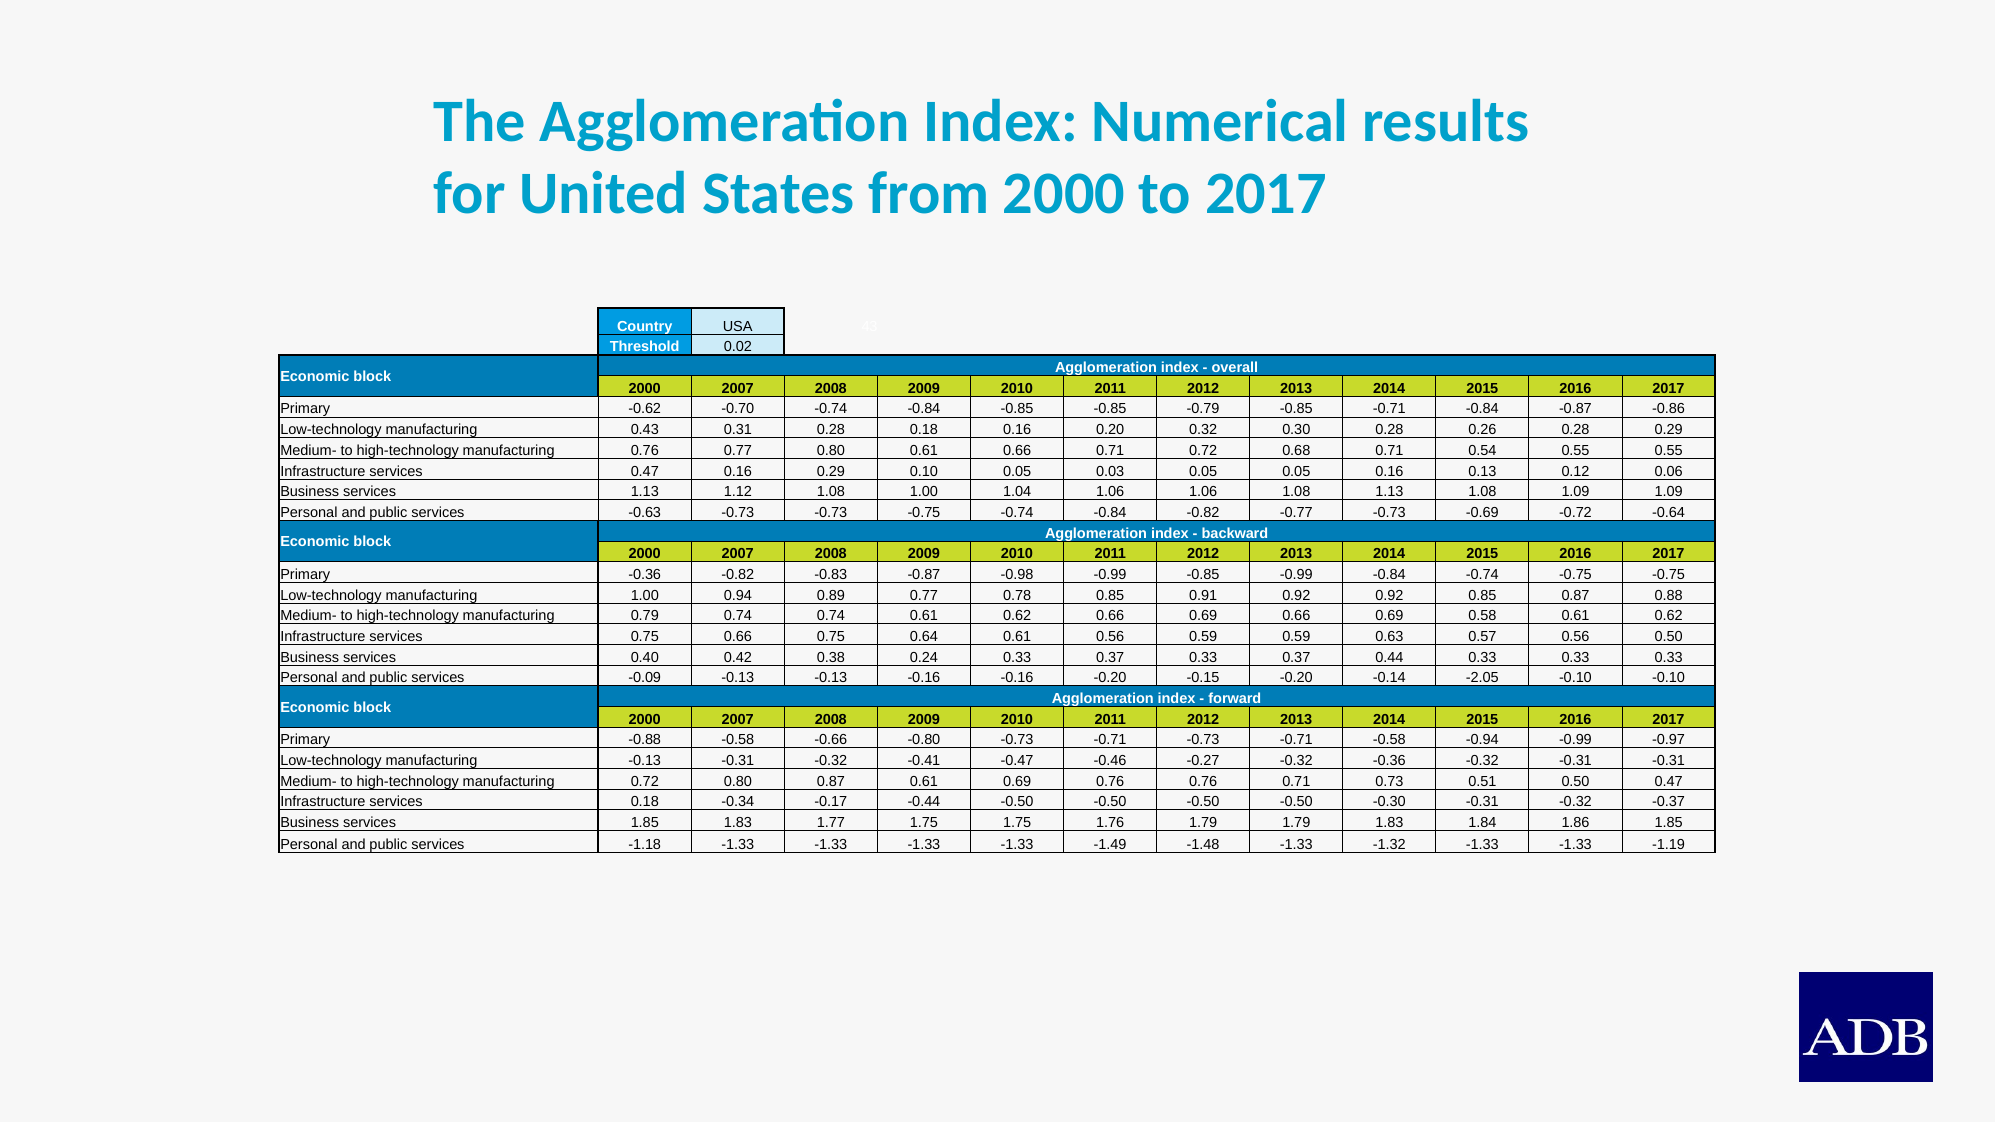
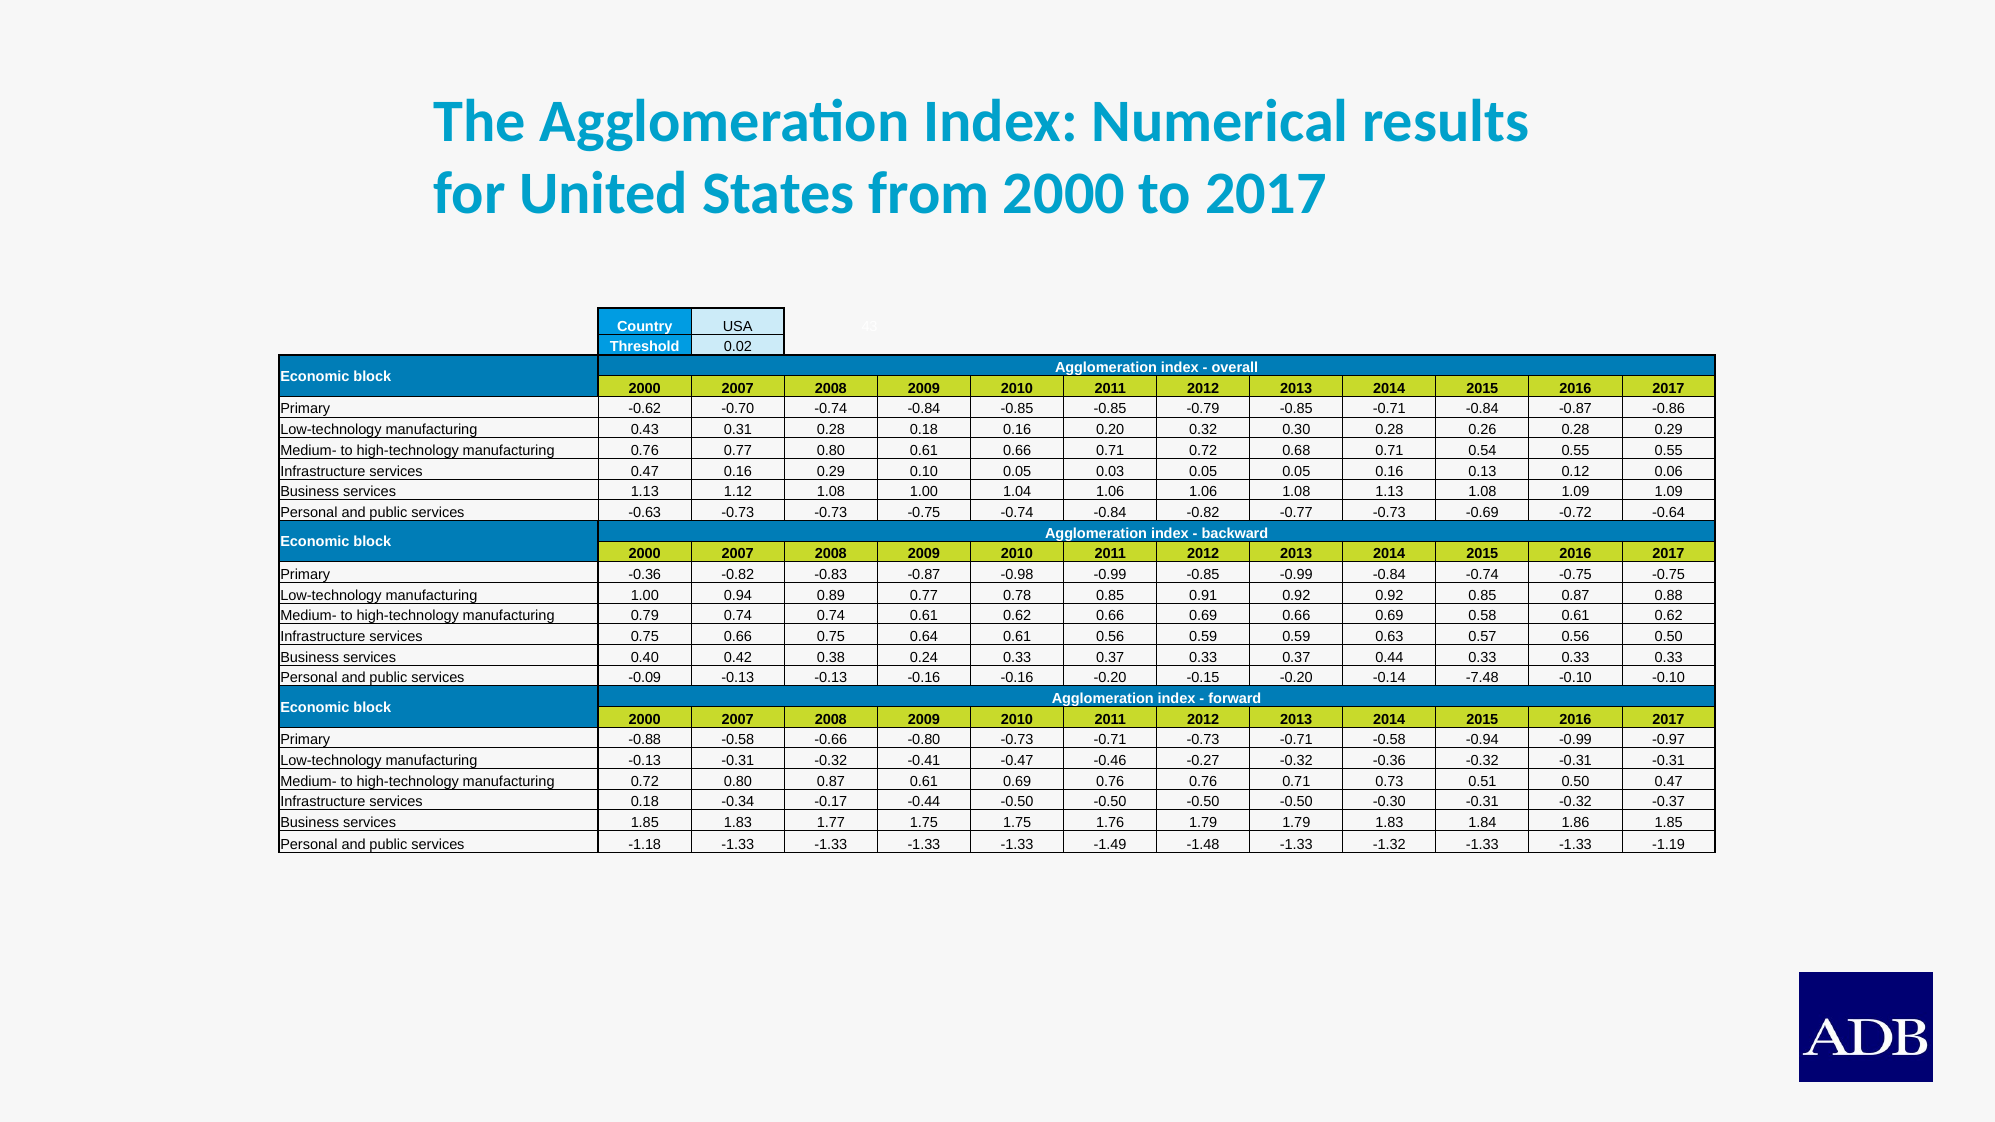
-2.05: -2.05 -> -7.48 (1482, 678)
